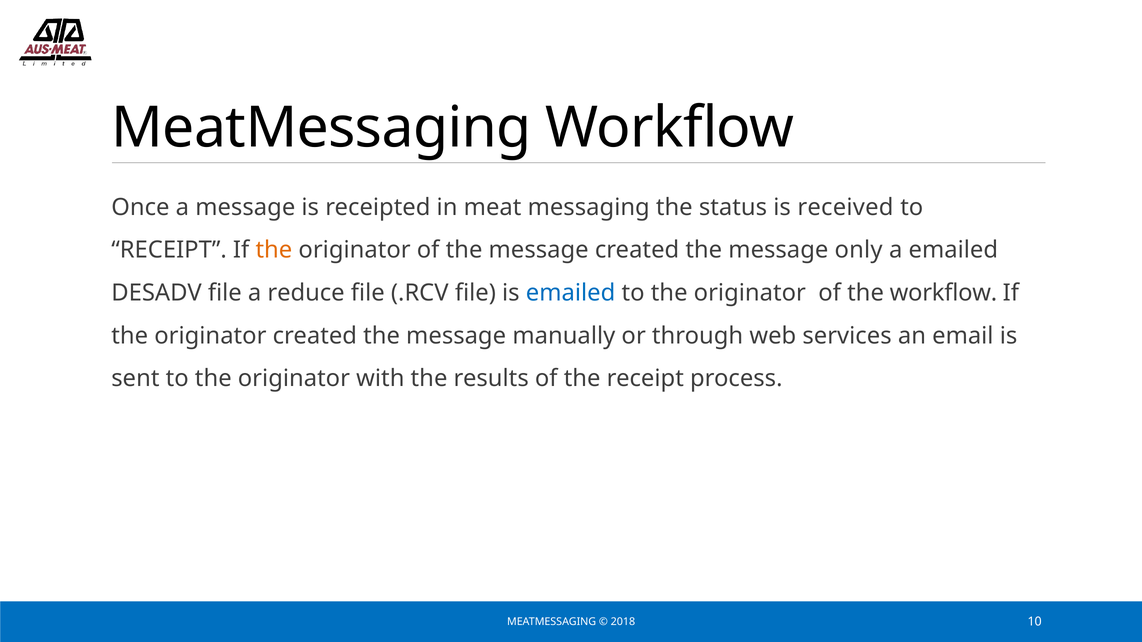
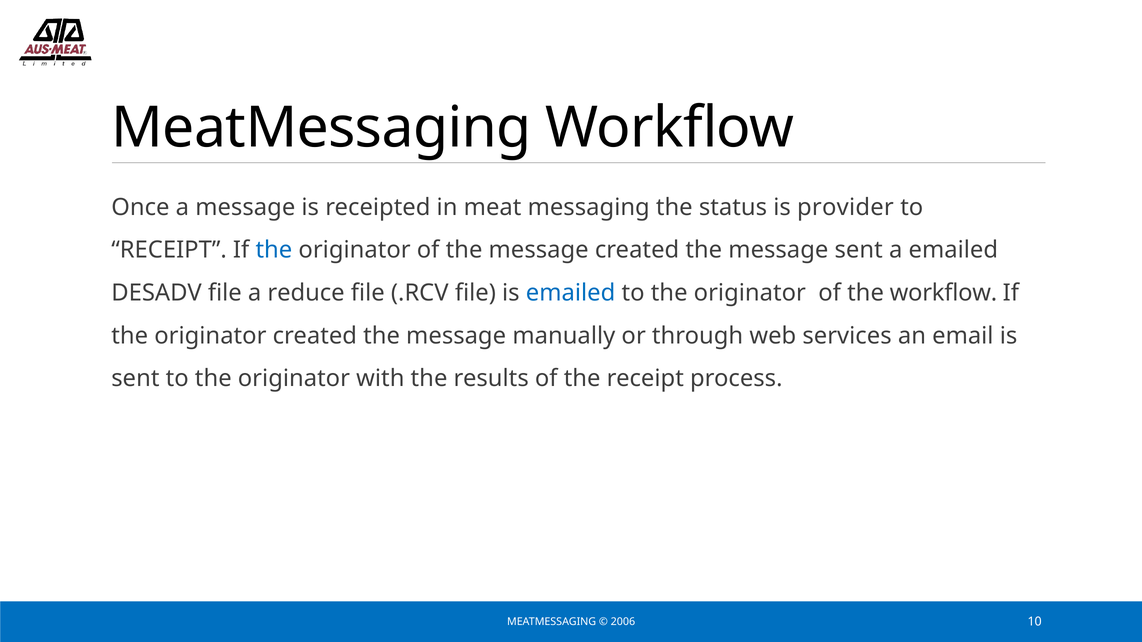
received: received -> provider (845, 207)
the colour: orange -> blue (274, 250)
message only: only -> sent (859, 250)
2018: 2018 -> 2006 (623, 622)
